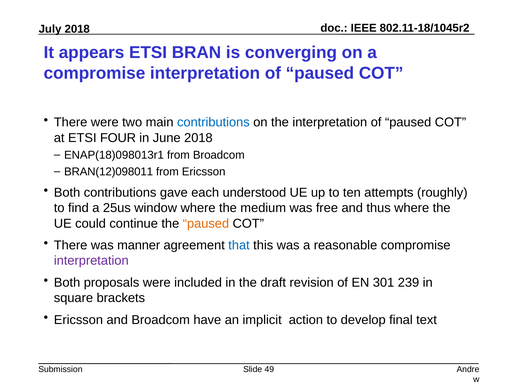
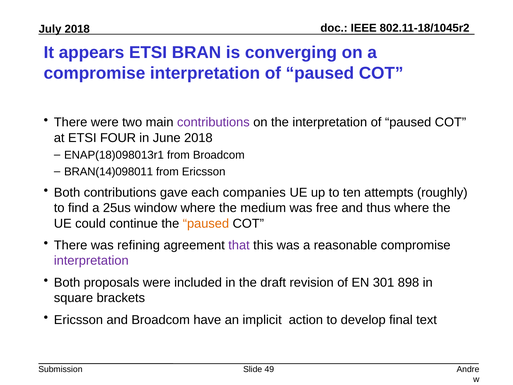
contributions colour: blue -> purple (213, 122)
BRAN(12)098011: BRAN(12)098011 -> BRAN(14)098011 (109, 172)
understood: understood -> companies (254, 193)
manner: manner -> refining (139, 245)
that colour: blue -> purple (239, 245)
239: 239 -> 898 (409, 282)
